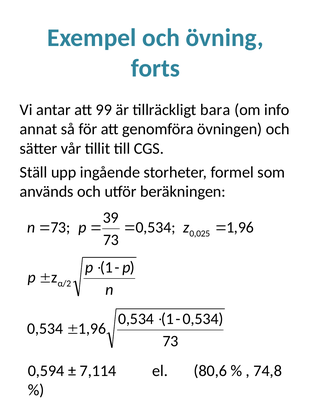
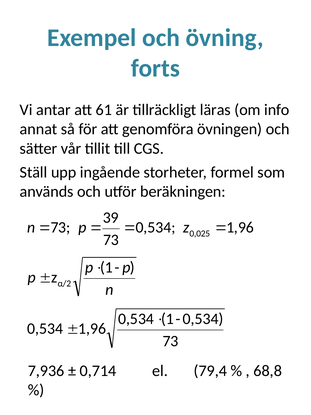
99: 99 -> 61 (104, 110)
bara: bara -> läras (215, 110)
0,594: 0,594 -> 7,936 (46, 370)
7,114: 7,114 -> 0,714 (98, 370)
80,6: 80,6 -> 79,4 (210, 370)
74,8: 74,8 -> 68,8 (268, 370)
